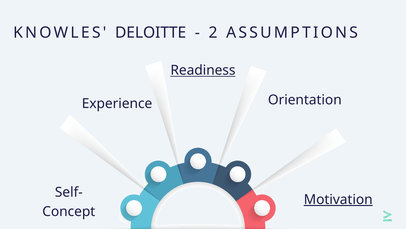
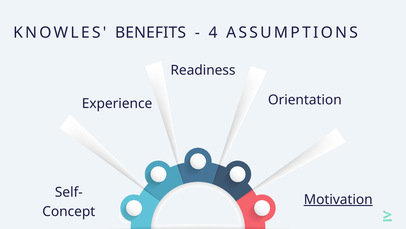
DELOITTE: DELOITTE -> BENEFITS (151, 33)
2: 2 -> 4 (213, 33)
Readiness underline: present -> none (203, 70)
